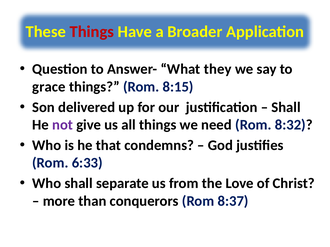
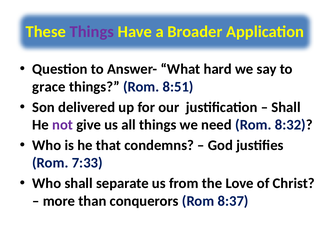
Things colour: red -> purple (92, 32)
they: they -> hard (218, 69)
8:15: 8:15 -> 8:51 (178, 87)
6:33: 6:33 -> 7:33 (87, 163)
